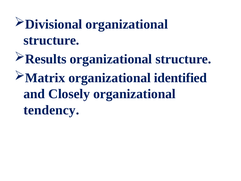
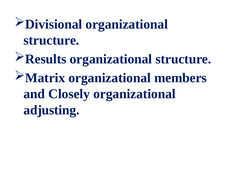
identified: identified -> members (180, 78)
tendency: tendency -> adjusting (51, 110)
